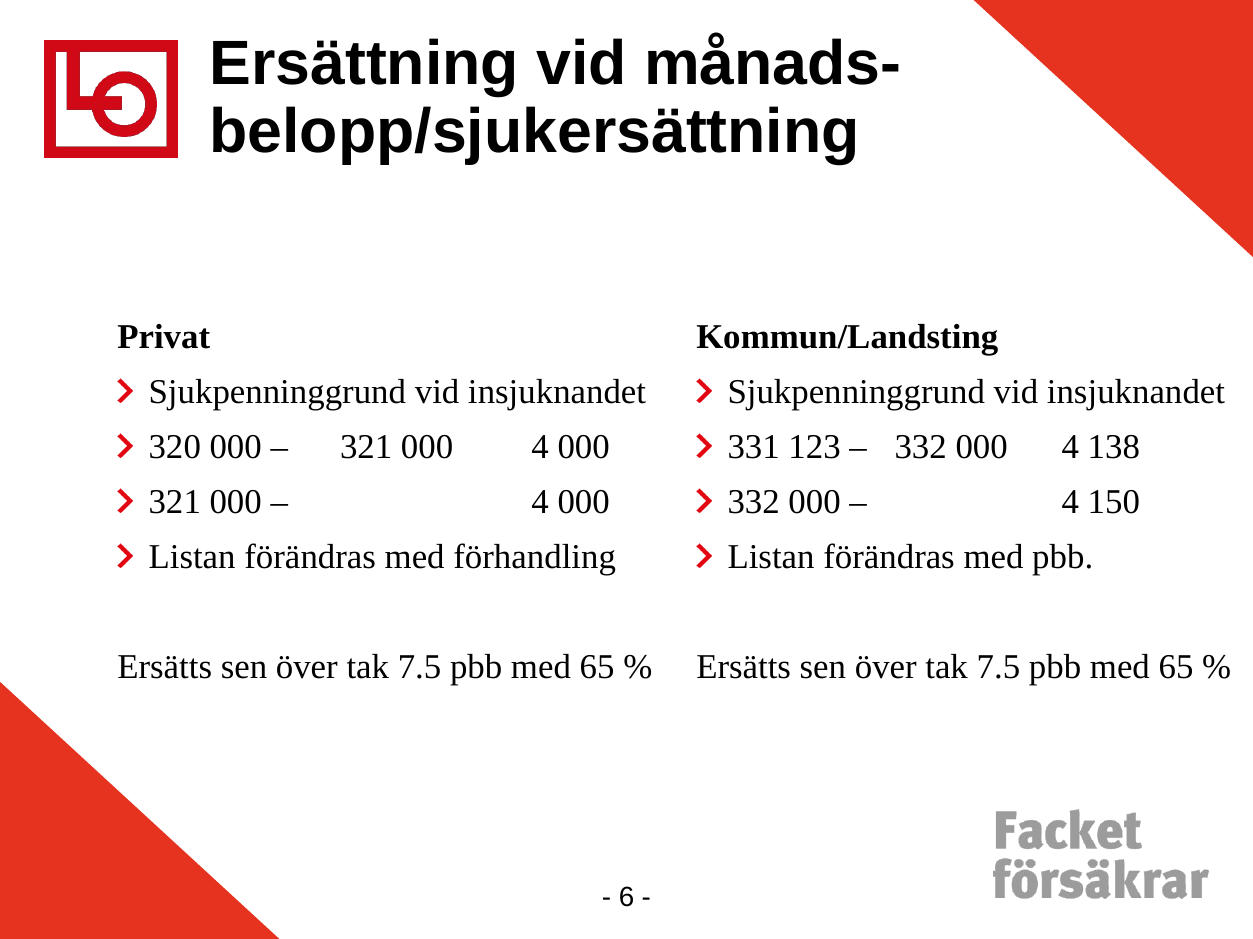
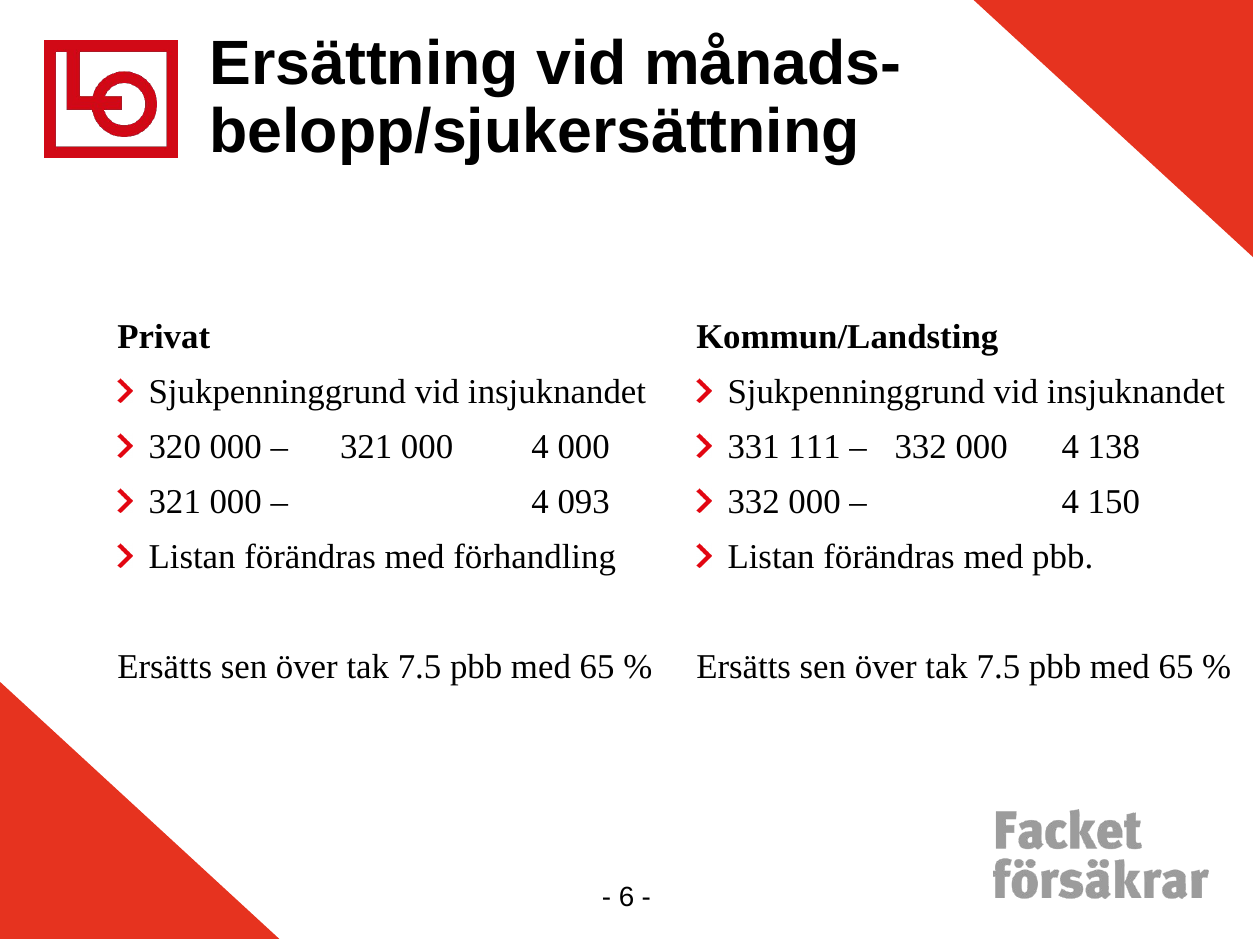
123: 123 -> 111 (815, 448)
000: 000 -> 093 (584, 503)
